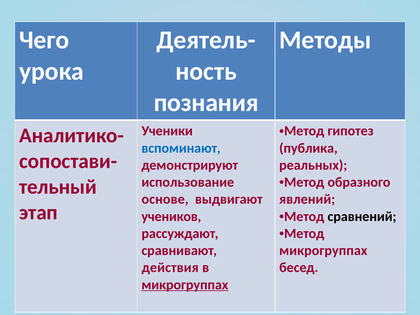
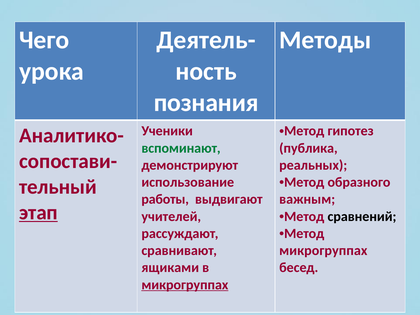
вспоминают colour: blue -> green (181, 148)
основе: основе -> работы (165, 199)
явлений: явлений -> важным (307, 199)
этап underline: none -> present (38, 212)
учеников: учеников -> учителей (171, 216)
действия: действия -> ящиками (170, 268)
